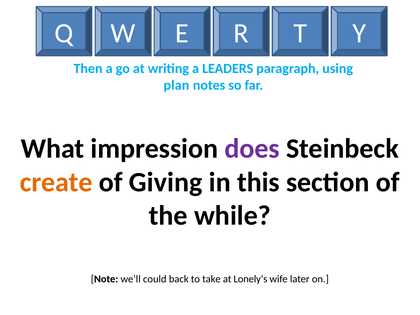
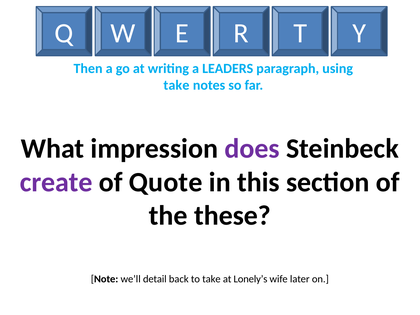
plan: plan -> take (176, 85)
create colour: orange -> purple (56, 182)
Giving: Giving -> Quote (166, 182)
while: while -> these (232, 216)
could: could -> detail (155, 279)
